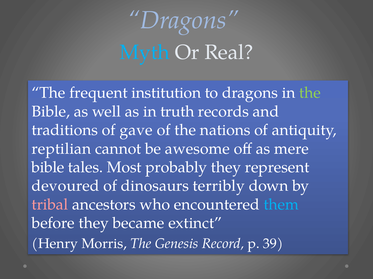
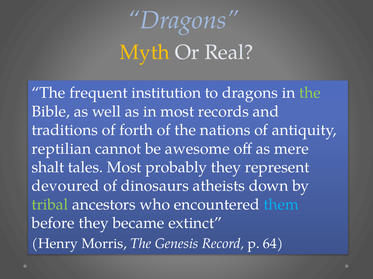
Myth colour: light blue -> yellow (145, 52)
in truth: truth -> most (177, 112)
gave: gave -> forth (136, 130)
bible: bible -> shalt (48, 168)
terribly: terribly -> atheists (219, 186)
tribal colour: pink -> light green (50, 205)
39: 39 -> 64 (273, 244)
